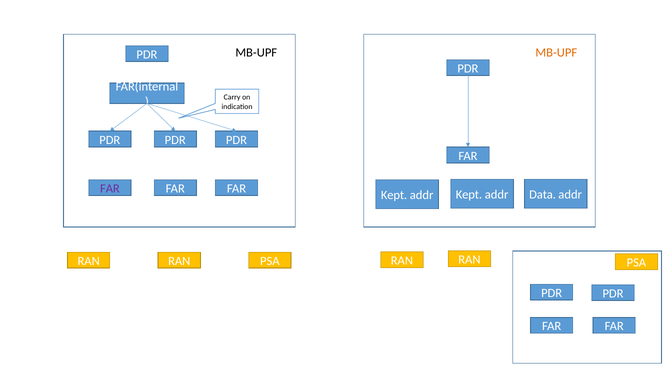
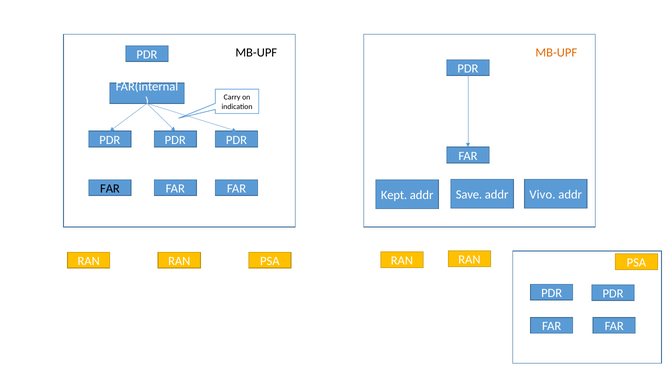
FAR colour: purple -> black (110, 189)
Kept: Kept -> Save (469, 195)
Data: Data -> Vivo (542, 195)
